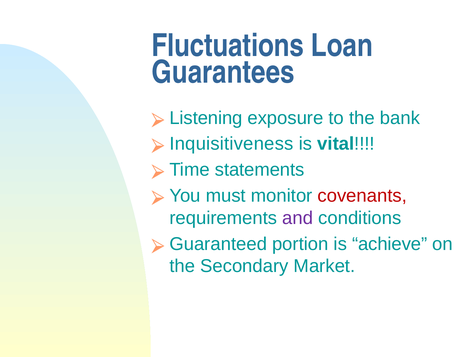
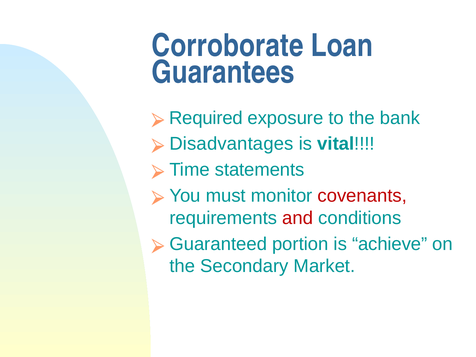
Fluctuations: Fluctuations -> Corroborate (228, 46)
Listening: Listening -> Required (206, 118)
Inquisitiveness: Inquisitiveness -> Disadvantages (231, 144)
and colour: purple -> red (298, 218)
